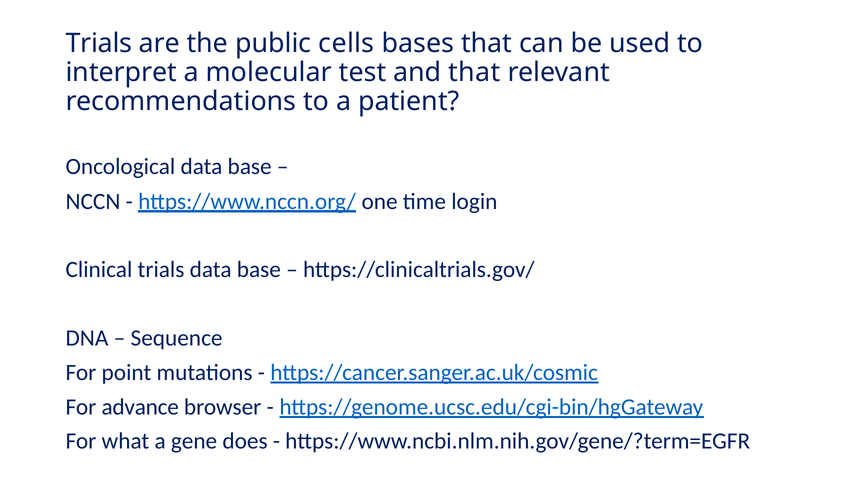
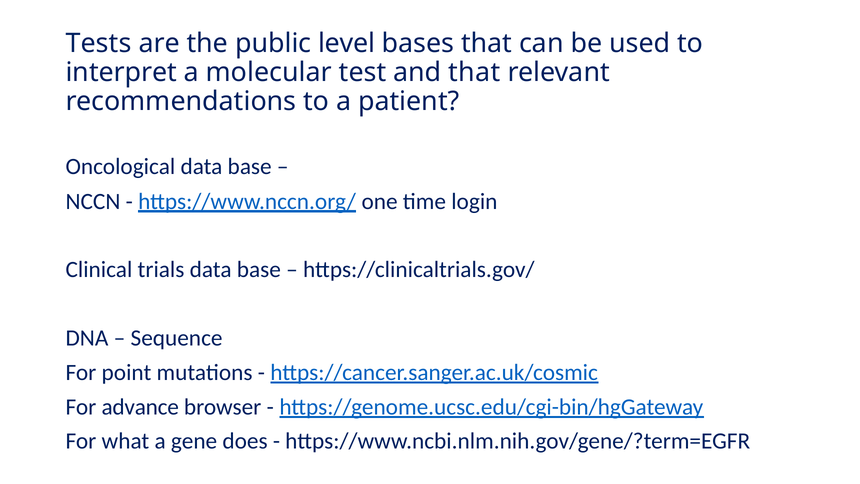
Trials: Trials -> Tests (99, 43)
cells: cells -> level (347, 43)
